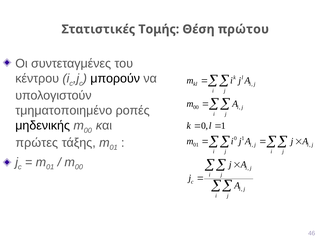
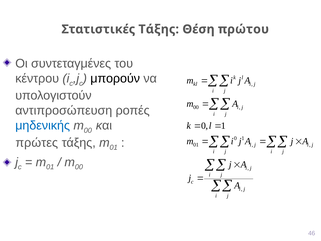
Στατιστικές Τομής: Τομής -> Τάξης (159, 29)
τμηματοποιημένο: τμηματοποιημένο -> αντιπροσώπευση (64, 110)
μηδενικής colour: black -> blue (43, 125)
